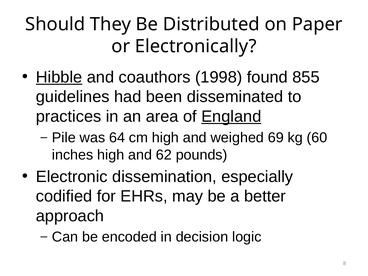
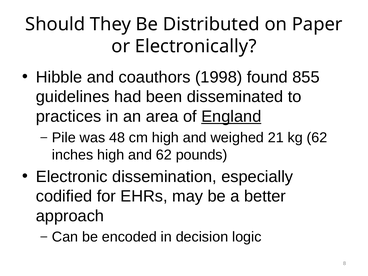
Hibble underline: present -> none (59, 77)
64: 64 -> 48 (117, 138)
69: 69 -> 21 (276, 138)
kg 60: 60 -> 62 (317, 138)
